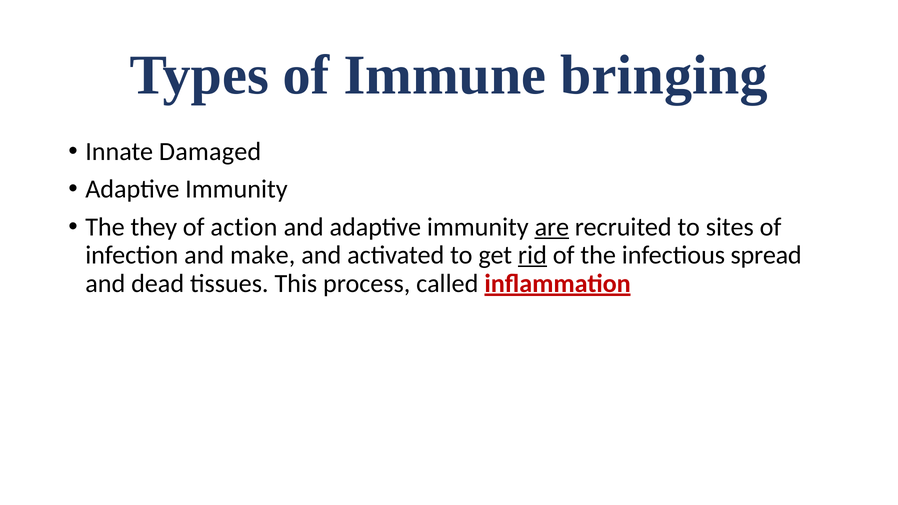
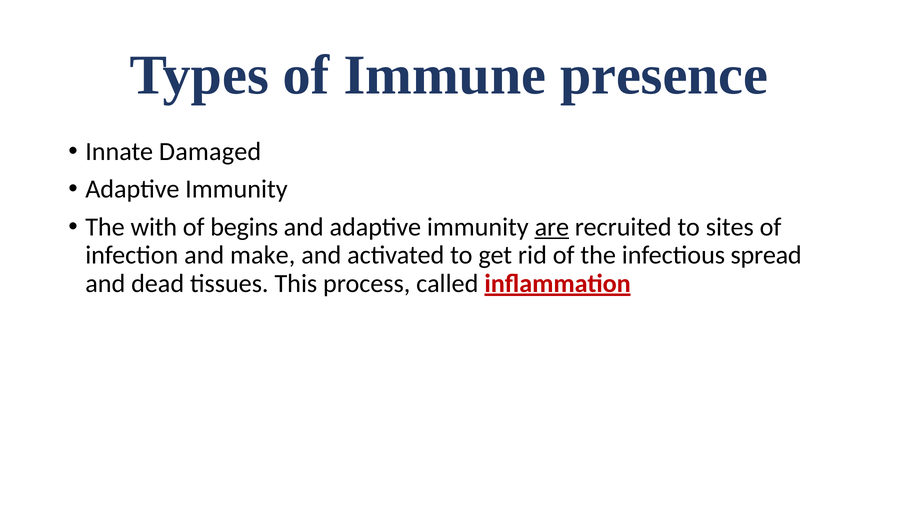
bringing: bringing -> presence (664, 75)
they: they -> with (154, 227)
action: action -> begins (244, 227)
rid underline: present -> none (532, 255)
